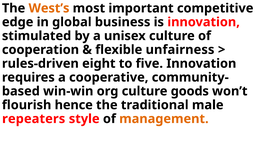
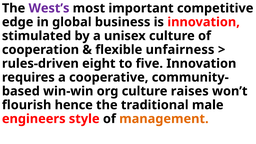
West’s colour: orange -> purple (49, 8)
goods: goods -> raises (190, 91)
repeaters: repeaters -> engineers (34, 119)
